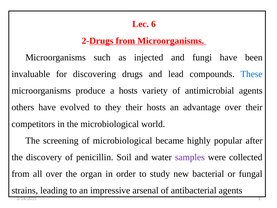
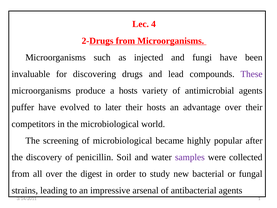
6: 6 -> 4 (153, 24)
These colour: blue -> purple (252, 74)
others: others -> puffer (23, 107)
they: they -> later (113, 107)
organ: organ -> digest (91, 174)
